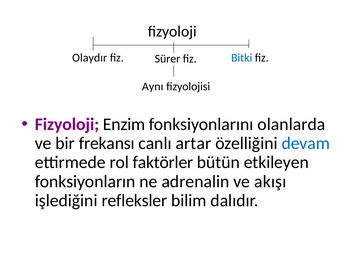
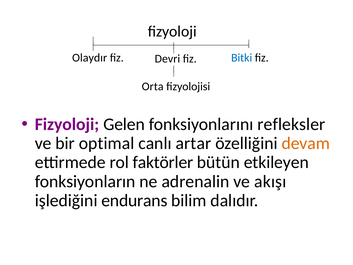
Sürer: Sürer -> Devri (167, 59)
Aynı: Aynı -> Orta (153, 86)
Enzim: Enzim -> Gelen (124, 124)
olanlarda: olanlarda -> refleksler (291, 124)
frekansı: frekansı -> optimal (107, 143)
devam colour: blue -> orange (306, 143)
refleksler: refleksler -> endurans (134, 200)
